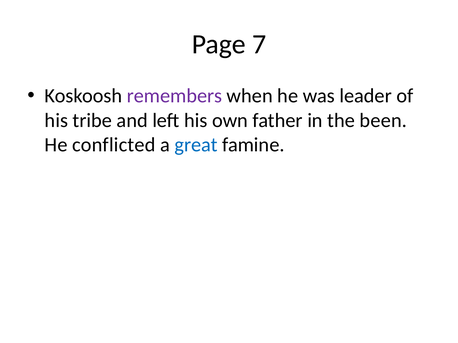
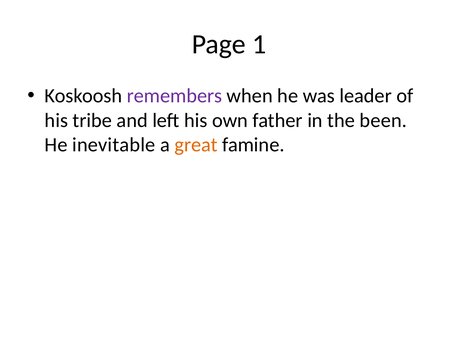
7: 7 -> 1 (259, 44)
conflicted: conflicted -> inevitable (114, 145)
great colour: blue -> orange (196, 145)
